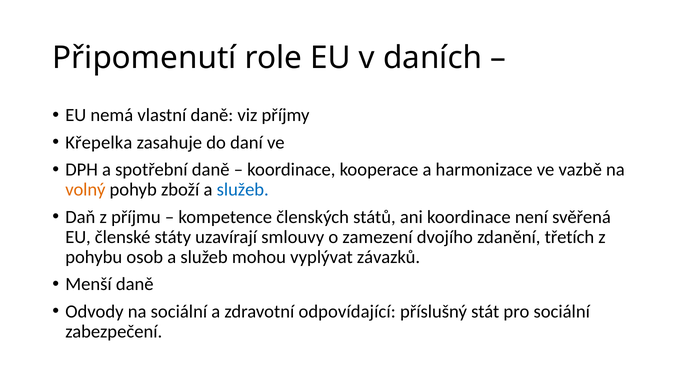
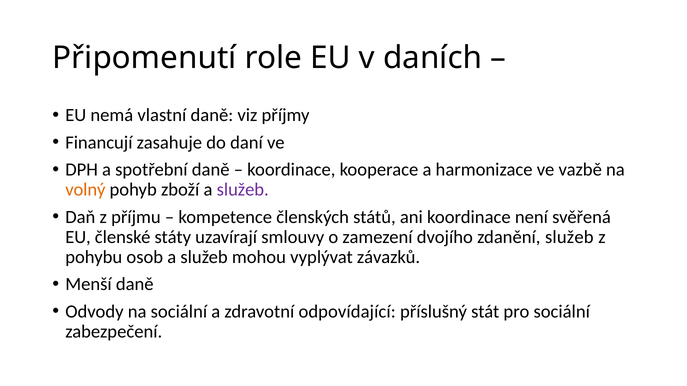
Křepelka: Křepelka -> Financují (99, 143)
služeb colour: blue -> purple (243, 190)
zdanění třetích: třetích -> služeb (569, 237)
